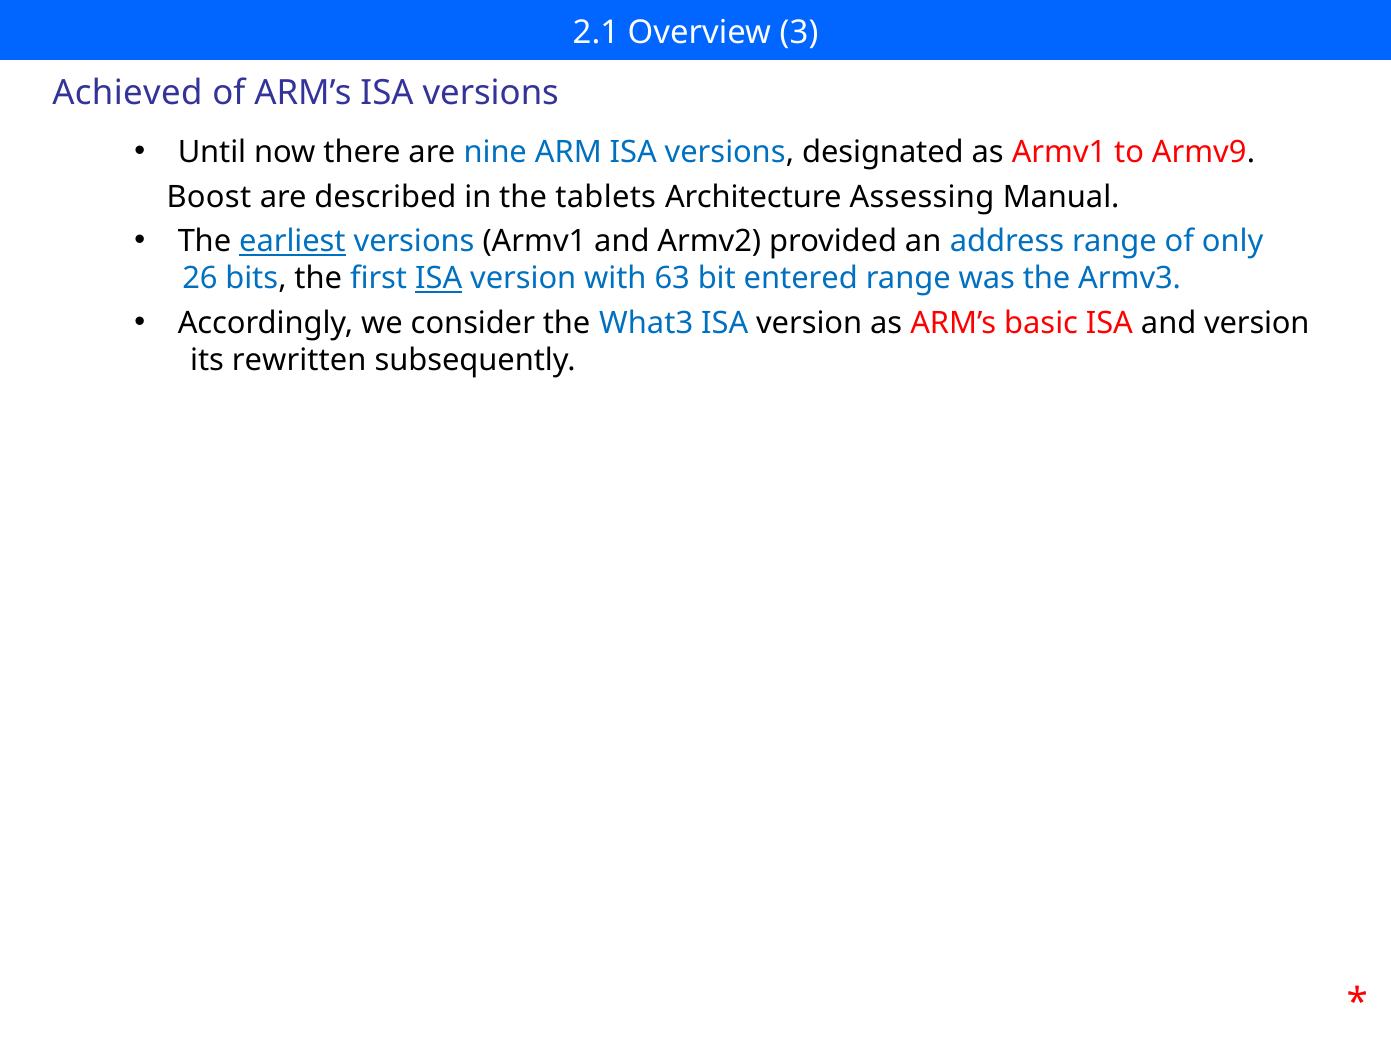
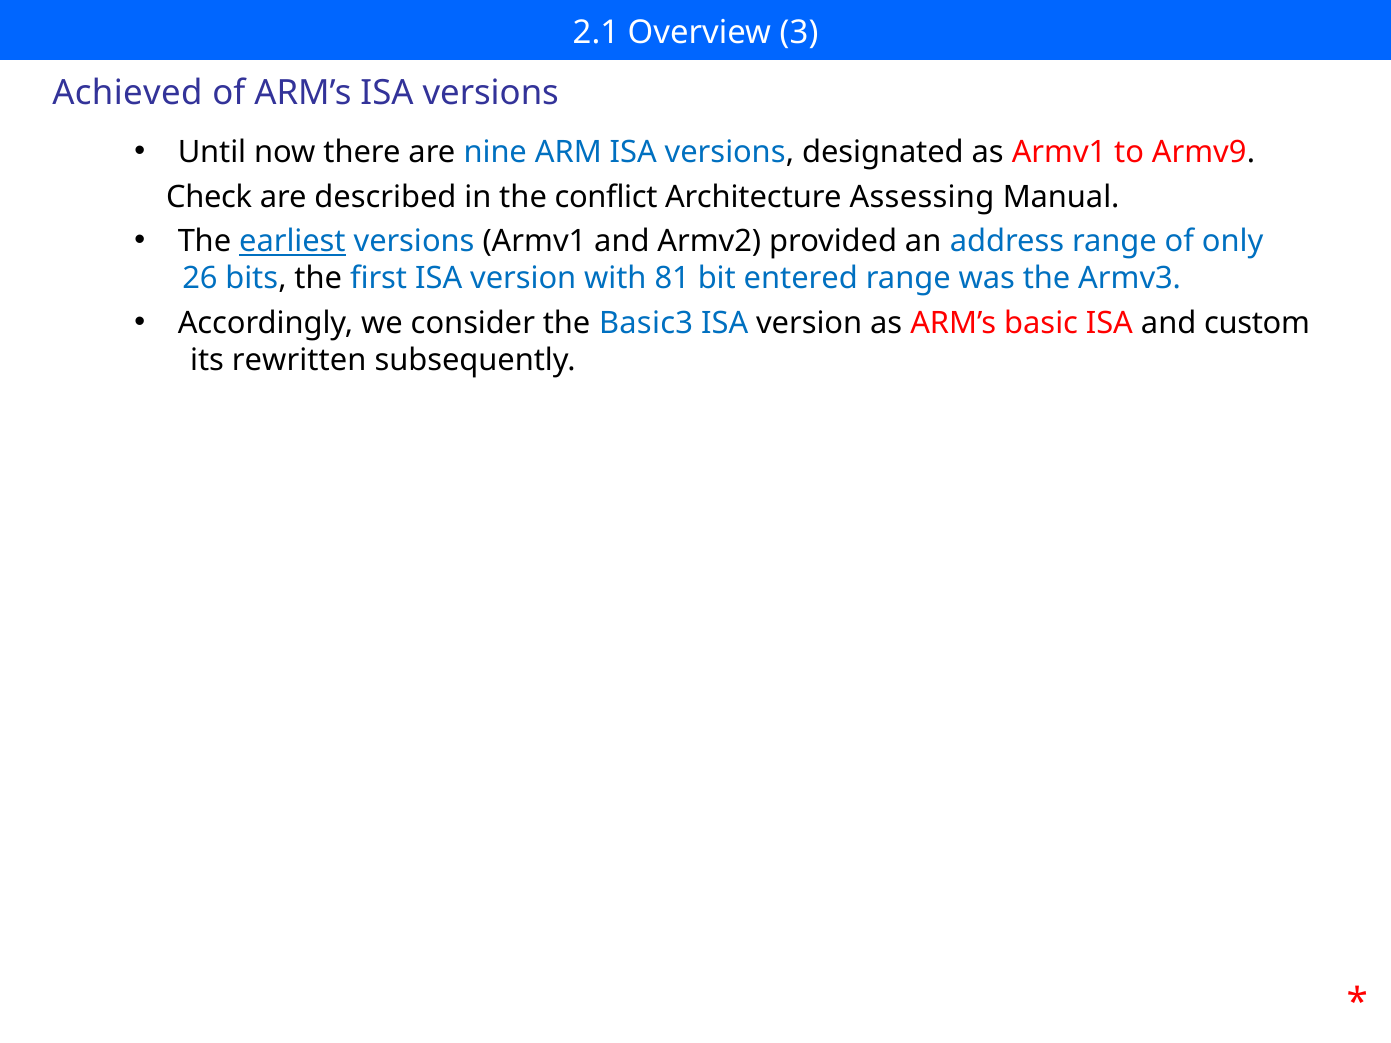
Boost: Boost -> Check (209, 197)
tablets: tablets -> conflict (606, 197)
ISA underline: present -> none (439, 279)
63: 63 -> 81 (672, 279)
What3: What3 -> Basic3 (646, 324)
and version: version -> custom (1257, 324)
